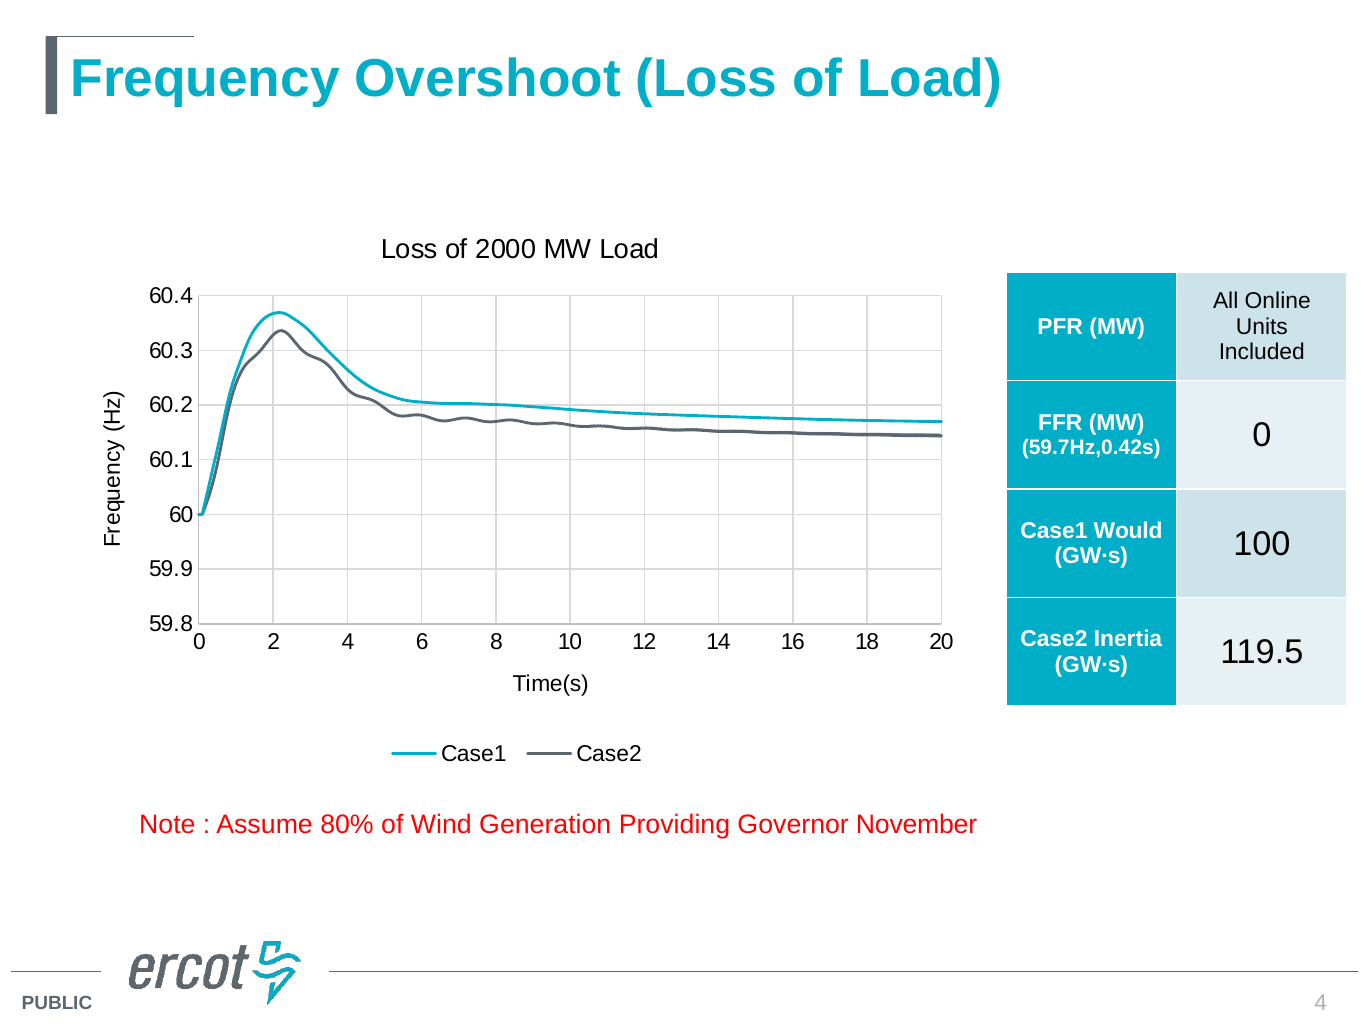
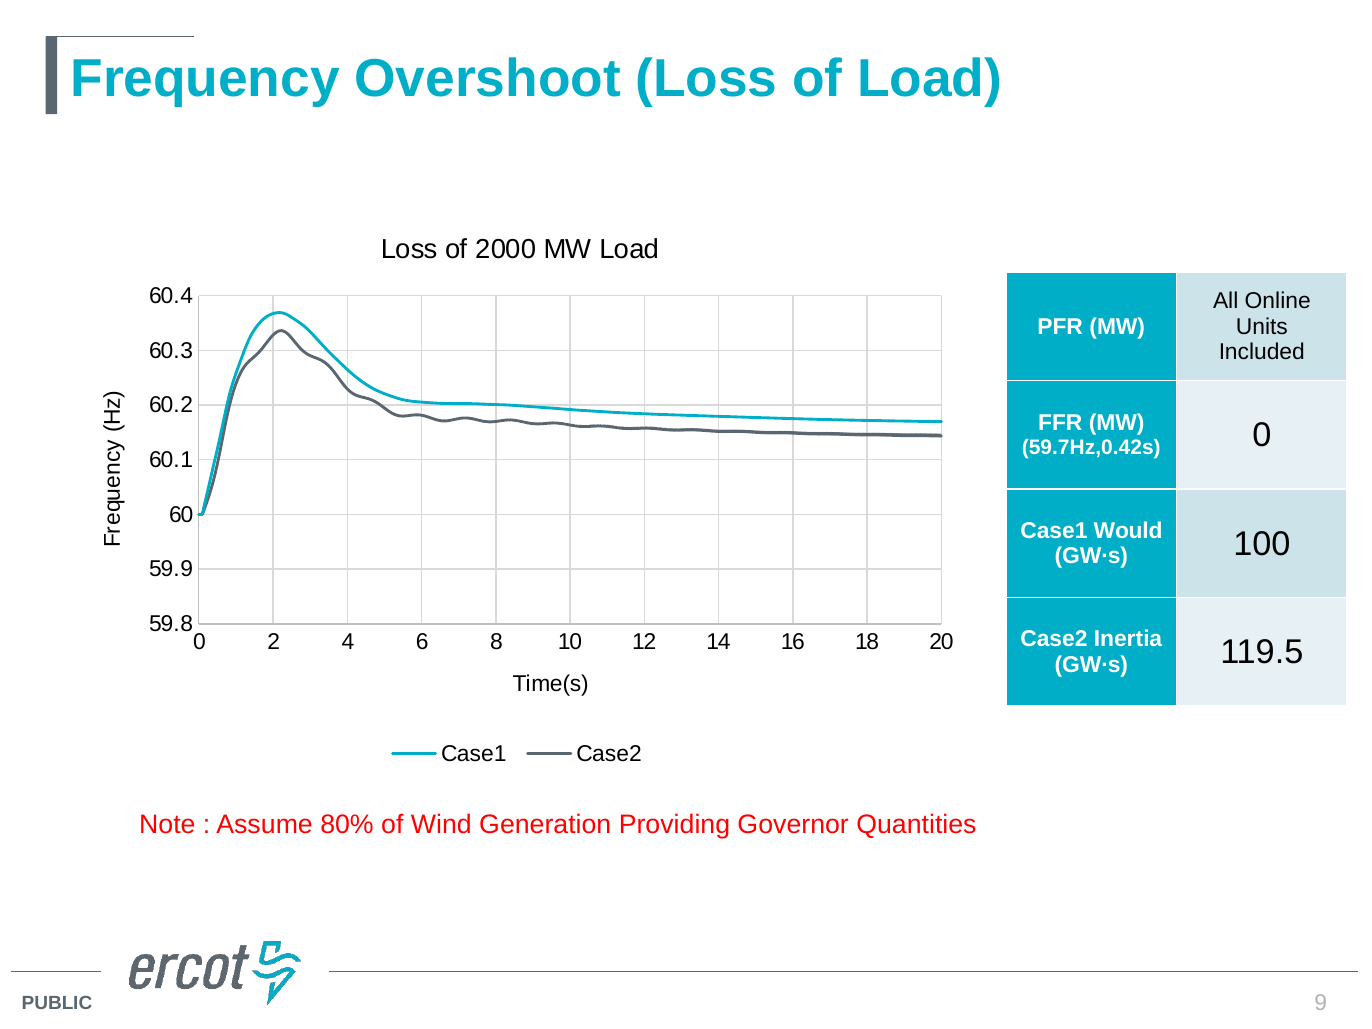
November: November -> Quantities (916, 825)
4: 4 -> 9 (1321, 1003)
